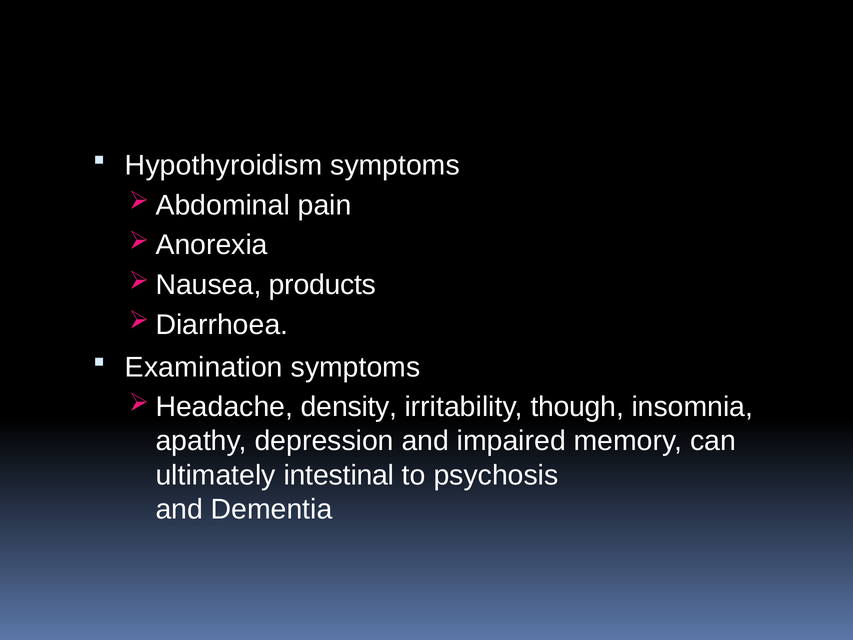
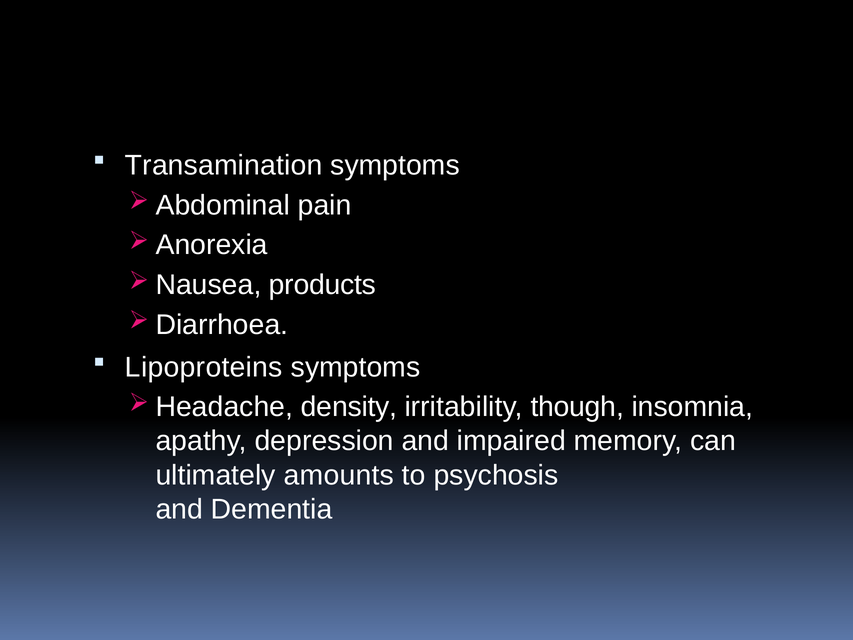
Hypothyroidism: Hypothyroidism -> Transamination (224, 165)
Examination: Examination -> Lipoproteins (204, 367)
intestinal: intestinal -> amounts (339, 475)
